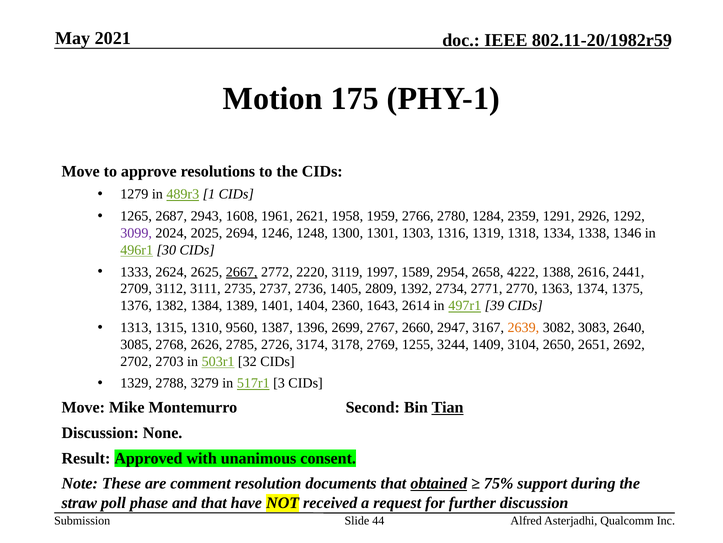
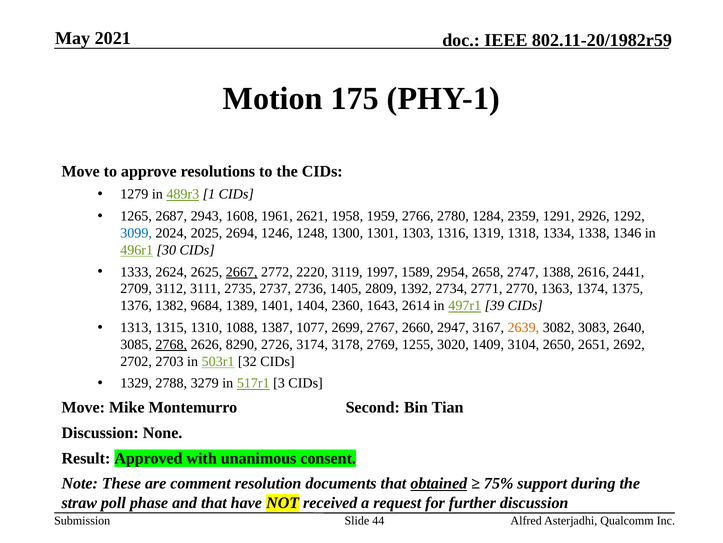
3099 colour: purple -> blue (136, 233)
4222: 4222 -> 2747 (523, 272)
1384: 1384 -> 9684 (207, 305)
9560: 9560 -> 1088 (242, 327)
1396: 1396 -> 1077 (312, 327)
2768 underline: none -> present (171, 344)
2785: 2785 -> 8290 (242, 344)
3244: 3244 -> 3020 (453, 344)
Tian underline: present -> none (448, 407)
